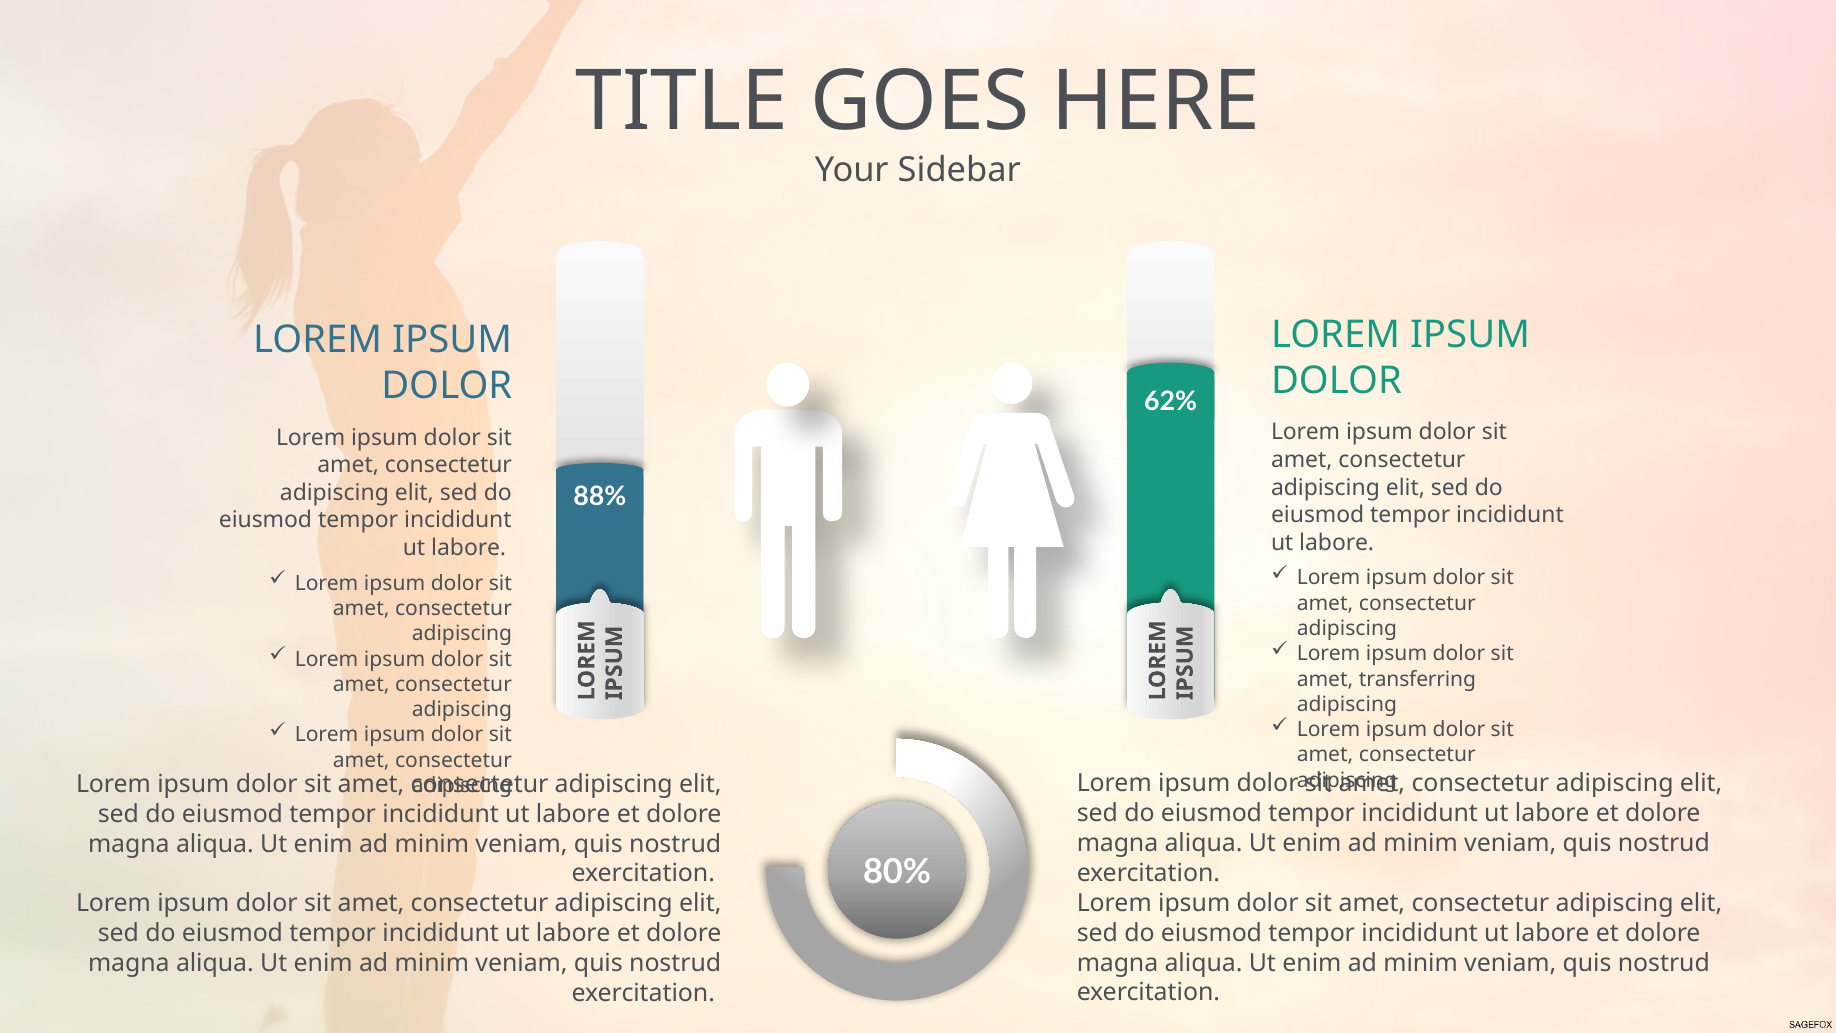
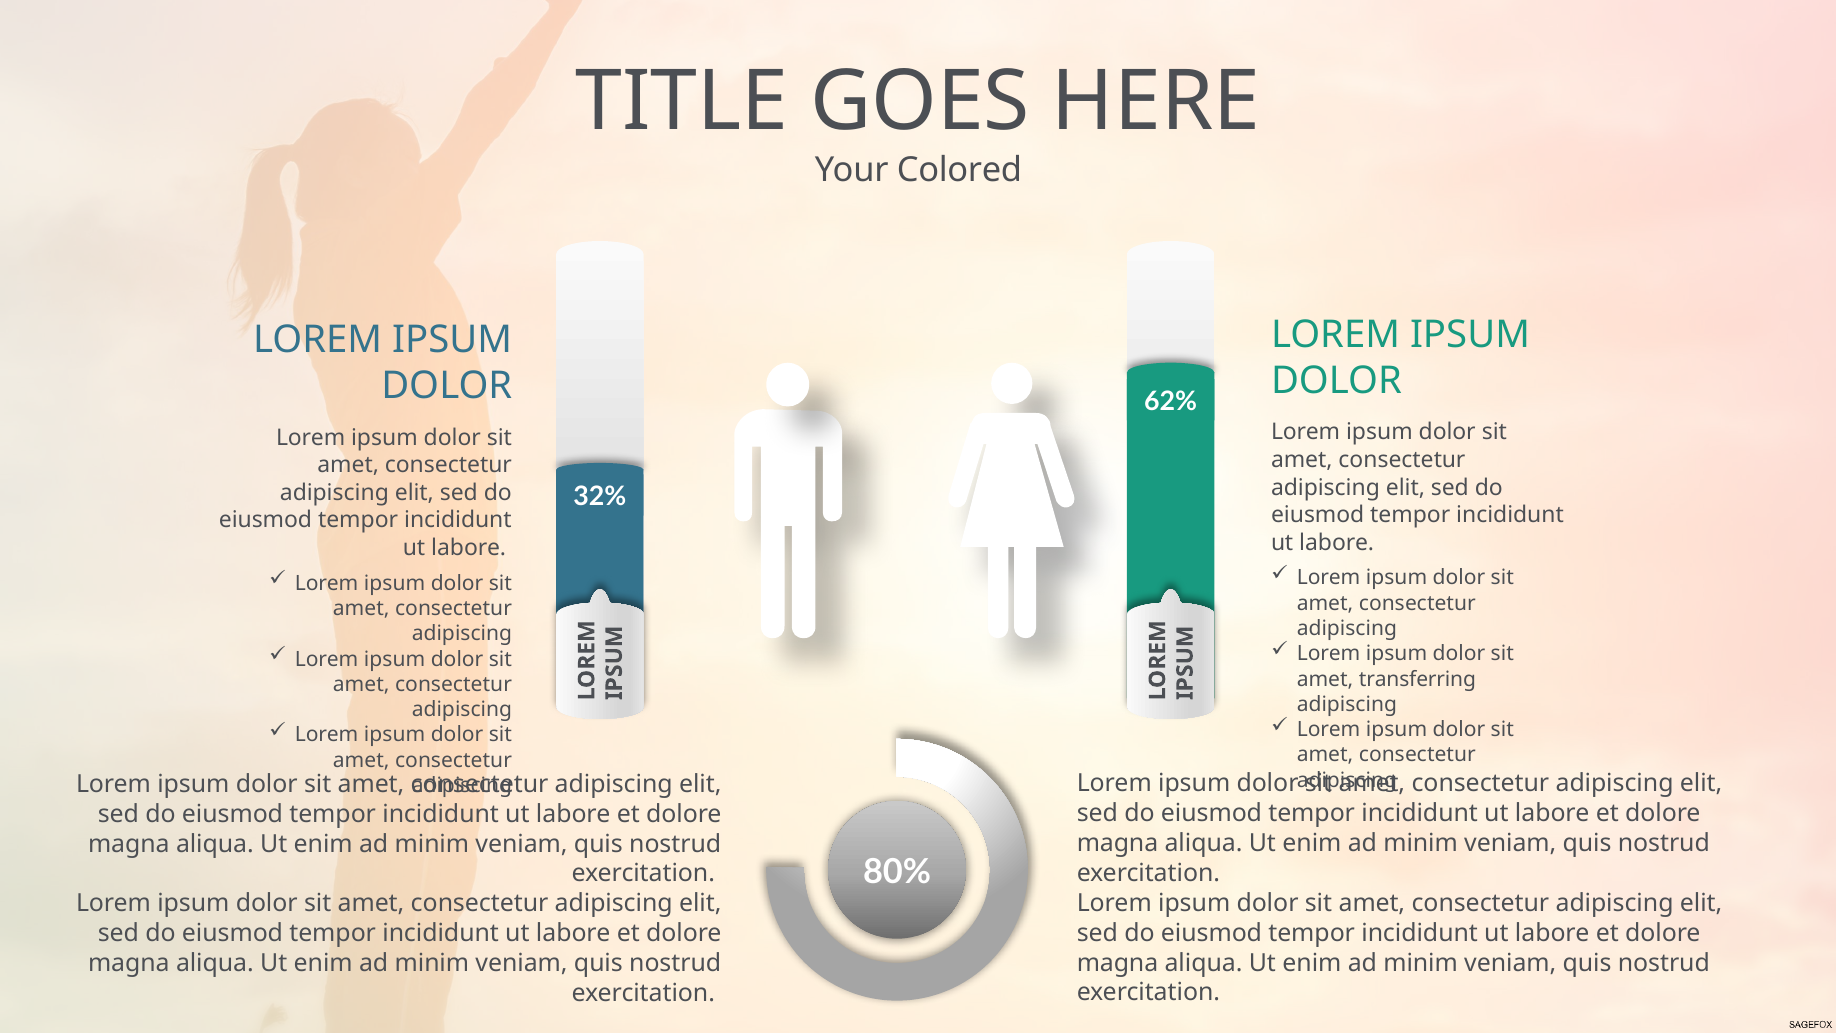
Sidebar: Sidebar -> Colored (959, 170)
88%: 88% -> 32% (600, 497)
